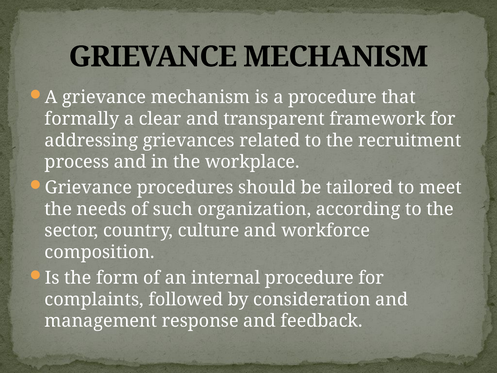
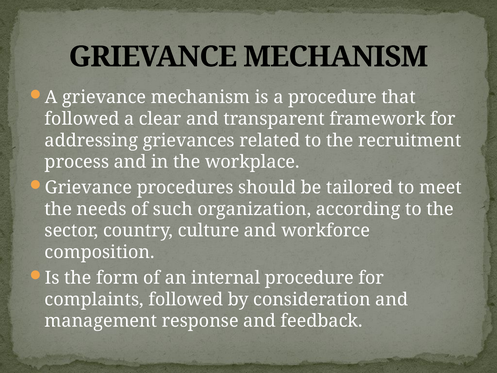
formally: formally -> followed (82, 119)
